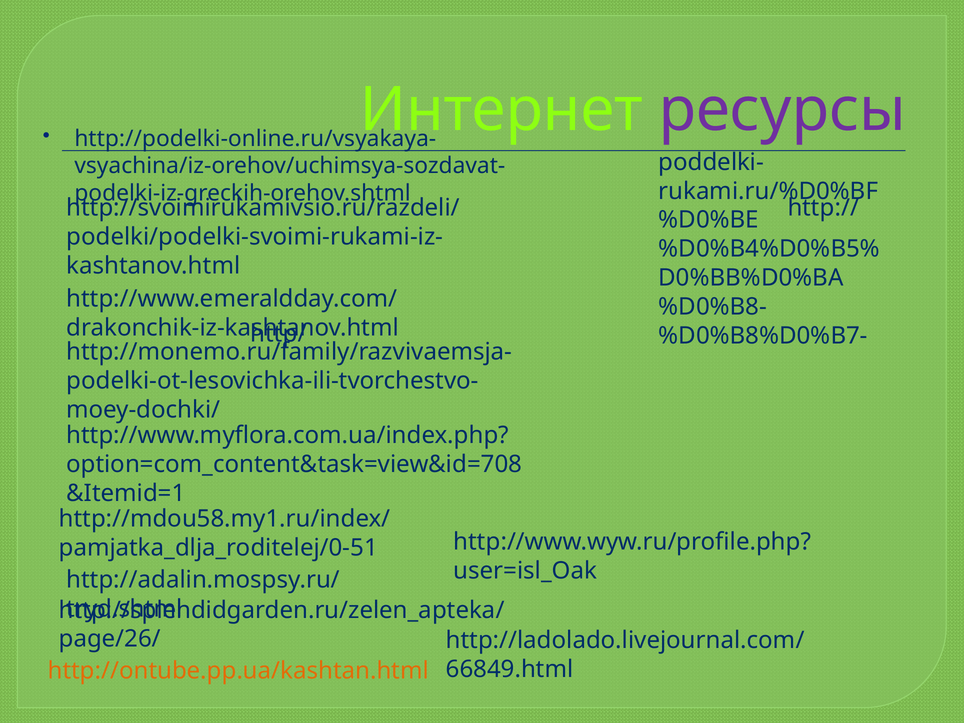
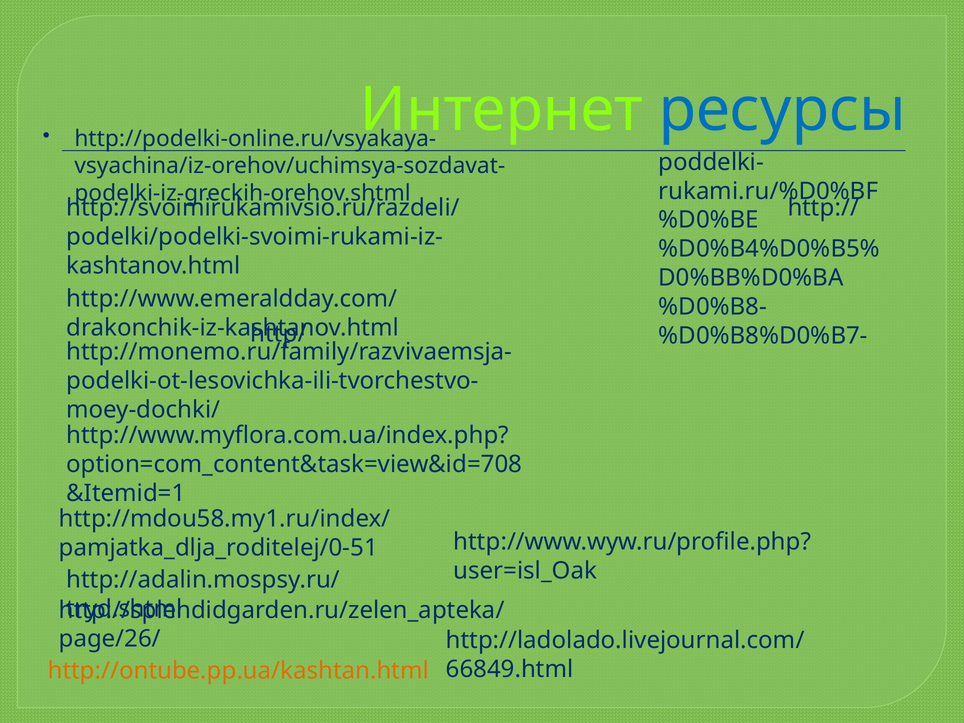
ресурсы colour: purple -> blue (782, 110)
